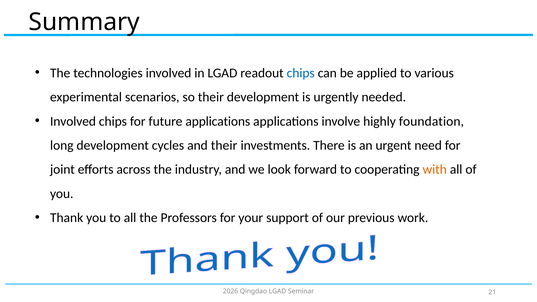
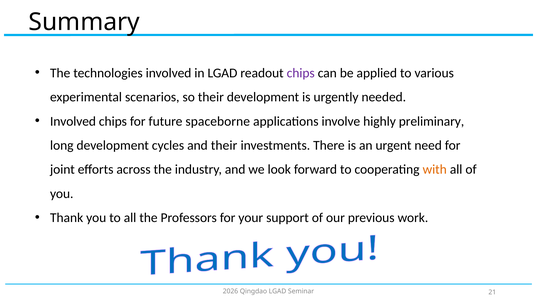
chips colour: blue -> purple (301, 73)
future applications: applications -> spaceborne (218, 121)
foundation: foundation -> preliminary (432, 121)
